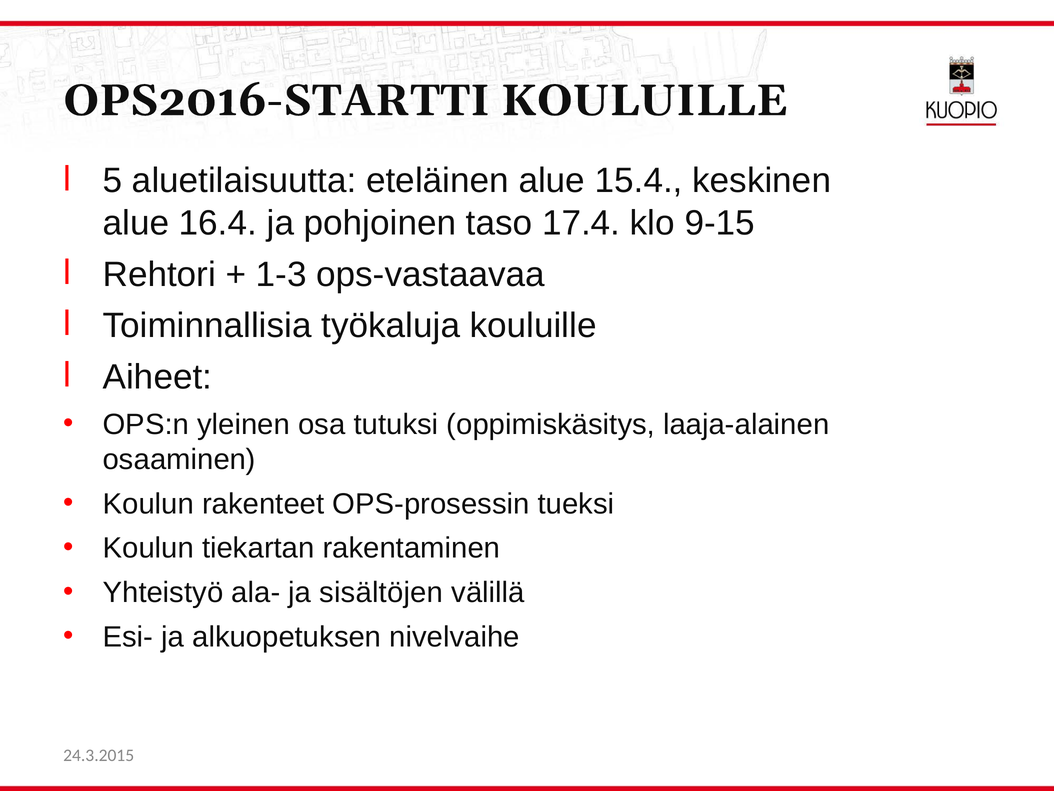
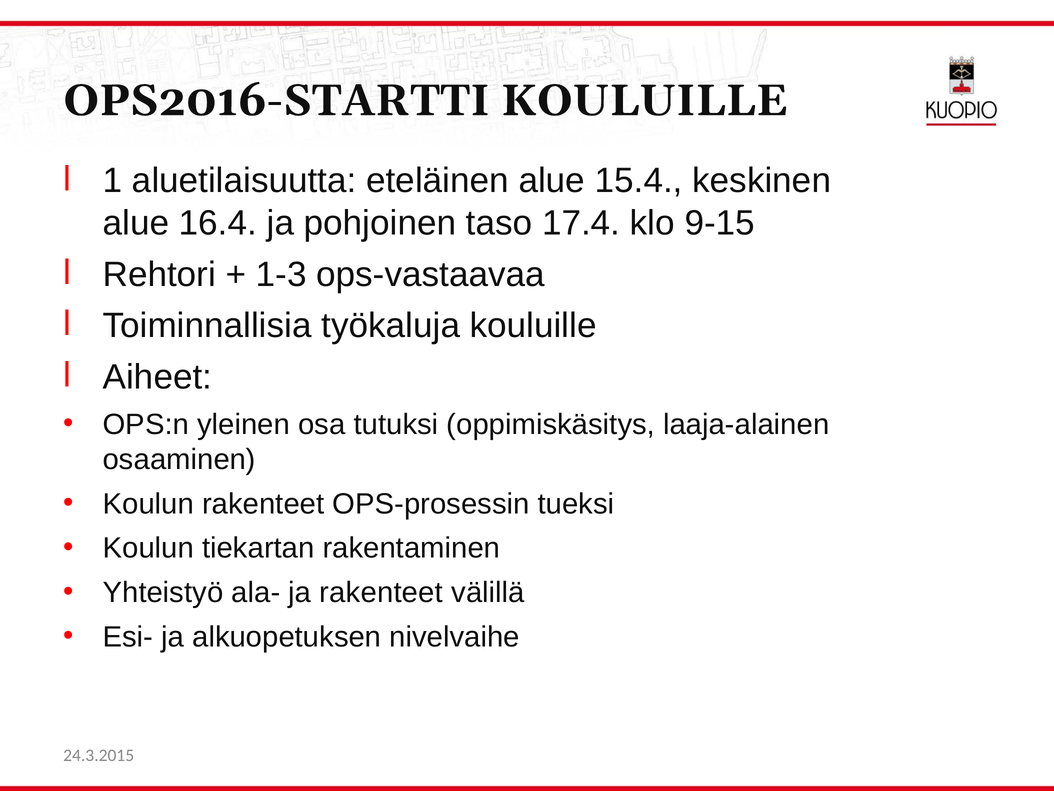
5: 5 -> 1 (113, 181)
ja sisältöjen: sisältöjen -> rakenteet (381, 592)
